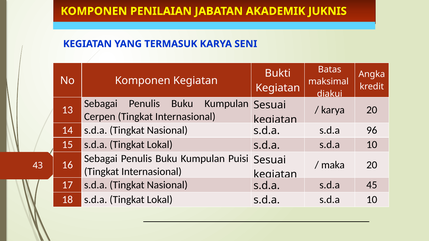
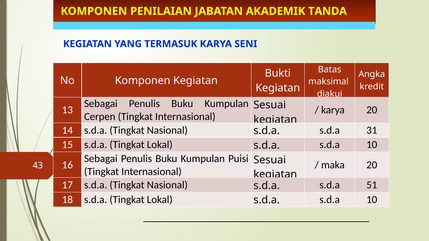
JUKNIS: JUKNIS -> TANDA (327, 11)
96: 96 -> 31 (372, 130)
45: 45 -> 51 (372, 185)
